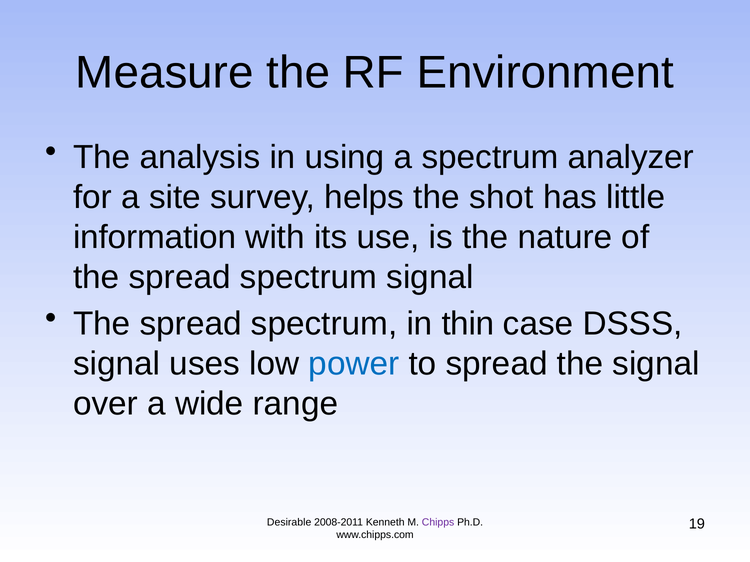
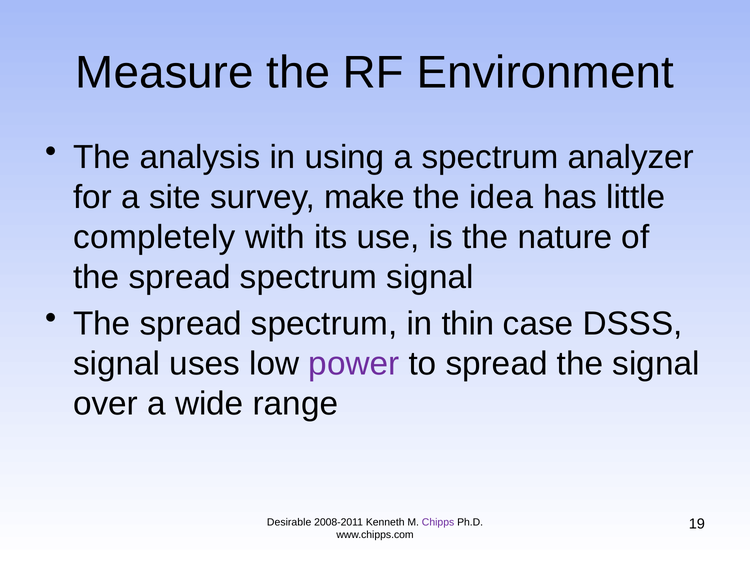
helps: helps -> make (364, 197)
shot: shot -> idea (501, 197)
information: information -> completely (154, 237)
power colour: blue -> purple (354, 364)
